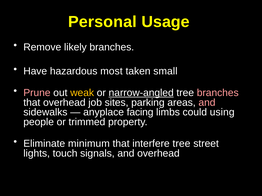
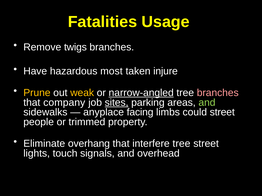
Personal: Personal -> Fatalities (102, 22)
likely: likely -> twigs (75, 47)
small: small -> injure (166, 71)
Prune colour: pink -> yellow (37, 93)
that overhead: overhead -> company (64, 103)
sites underline: none -> present (117, 103)
and colour: pink -> light green (207, 103)
could using: using -> street (222, 113)
minimum: minimum -> overhang (89, 144)
